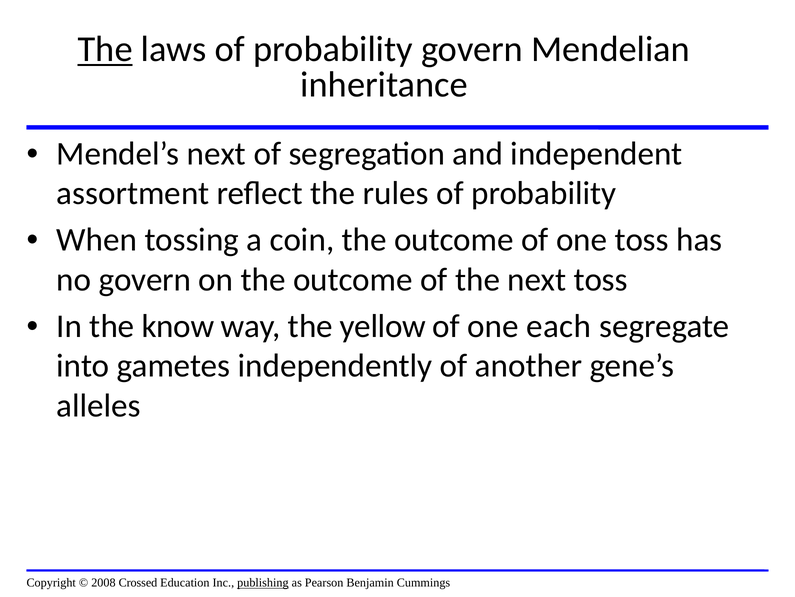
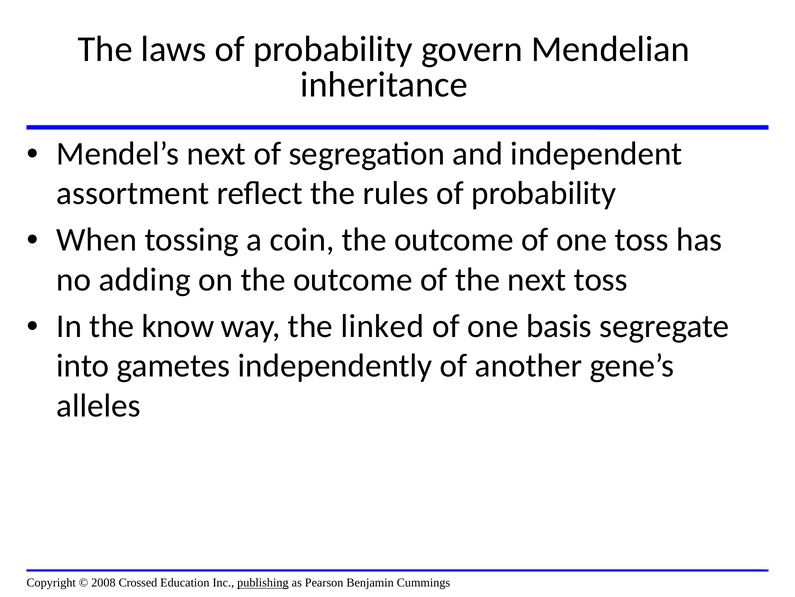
The underline: present -> none (105, 49)
no govern: govern -> adding (145, 279)
yellow: yellow -> linked (382, 326)
each: each -> basis (559, 326)
